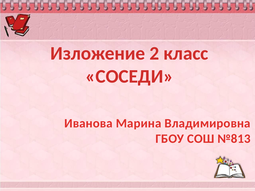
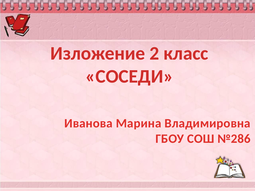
№813: №813 -> №286 (234, 139)
